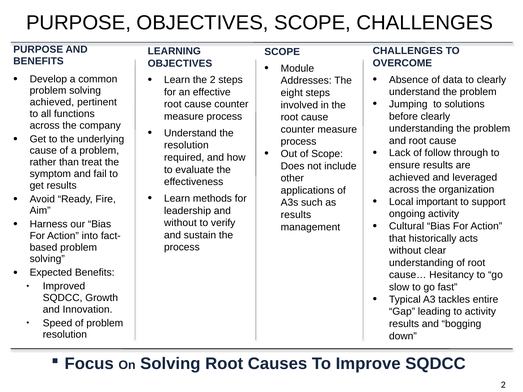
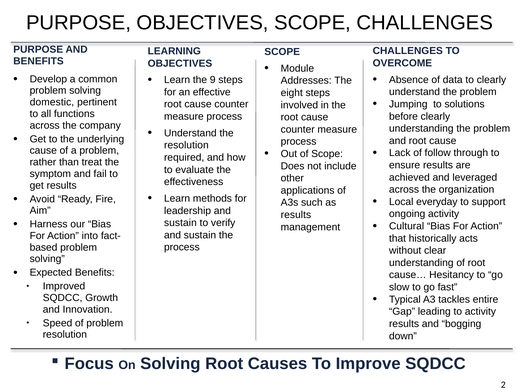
the 2: 2 -> 9 (213, 80)
achieved: achieved -> domestic (52, 102)
important: important -> everyday (437, 202)
without: without -> sustain (180, 223)
